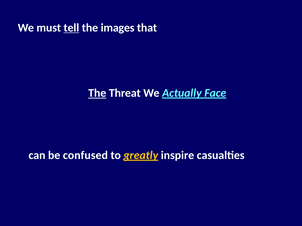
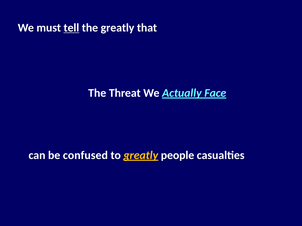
the images: images -> greatly (118, 28)
The underline: present -> none (97, 93)
inspire: inspire -> people (178, 156)
